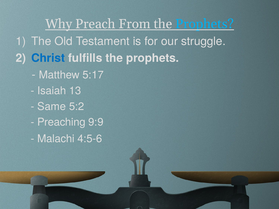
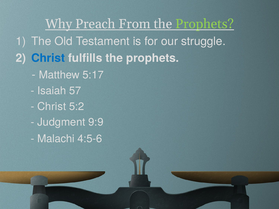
Prophets colour: light blue -> light green (205, 24)
13: 13 -> 57 (75, 91)
Same: Same -> Christ (52, 107)
Preaching: Preaching -> Judgment (61, 122)
